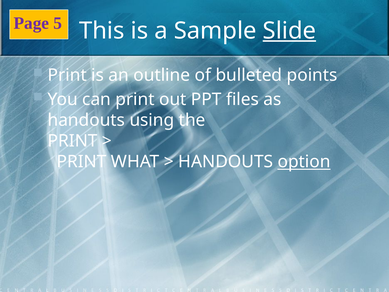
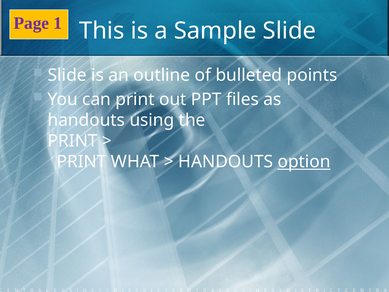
5: 5 -> 1 (58, 23)
Slide underline: present -> none (289, 31)
Print: Print -> Slide (67, 75)
